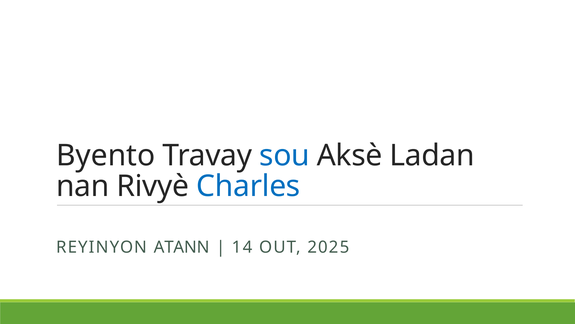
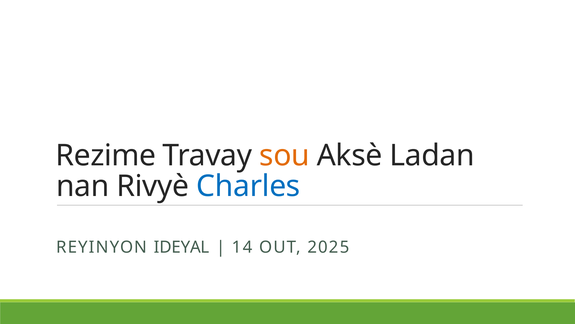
Byento: Byento -> Rezime (106, 155)
sou colour: blue -> orange (284, 155)
ATANN: ATANN -> IDEYAL (182, 247)
